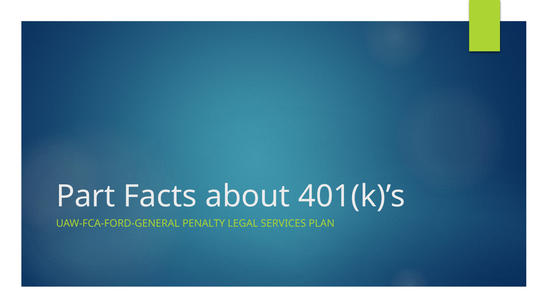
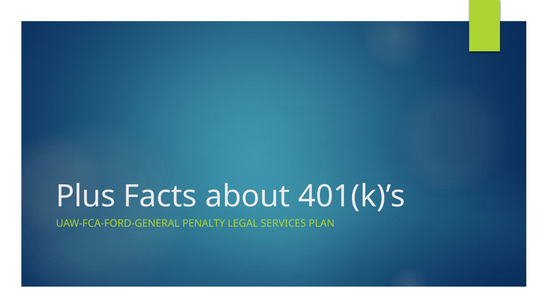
Part: Part -> Plus (86, 196)
